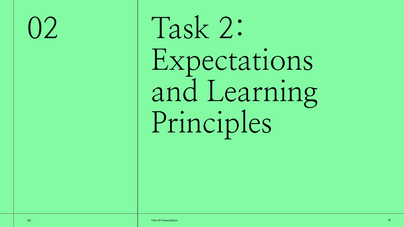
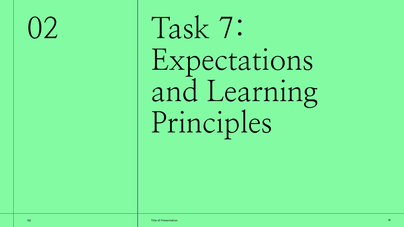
2: 2 -> 7 (232, 29)
